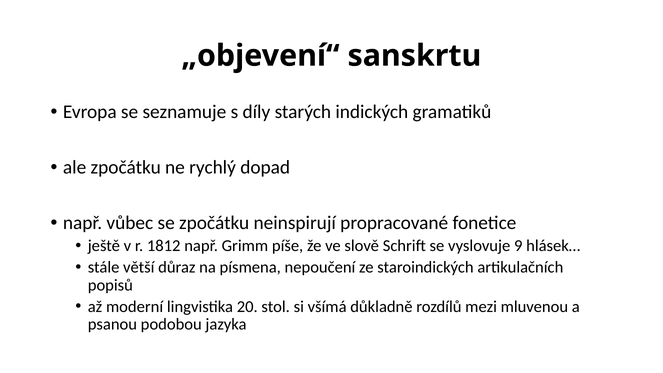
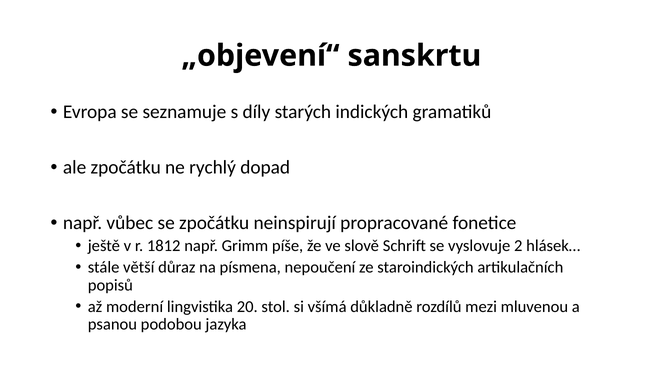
9: 9 -> 2 (518, 246)
